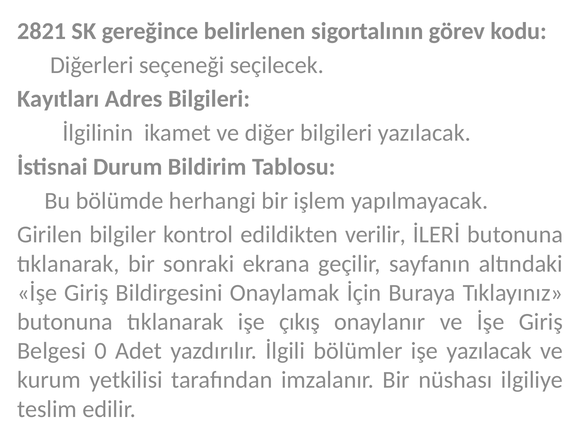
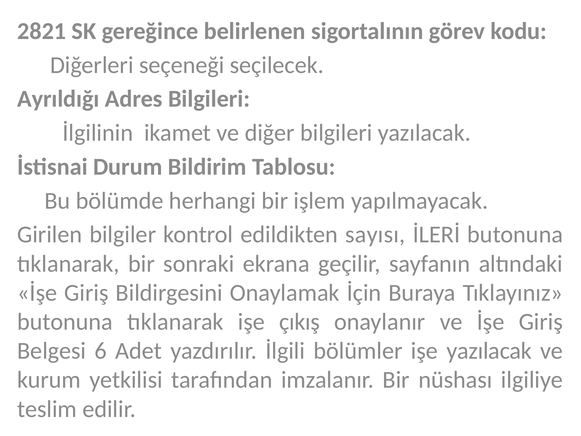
Kayıtları: Kayıtları -> Ayrıldığı (58, 99)
verilir: verilir -> sayısı (375, 235)
0: 0 -> 6 (101, 351)
